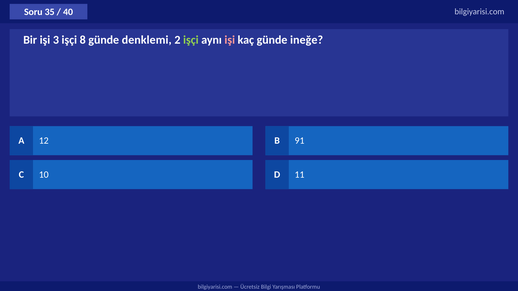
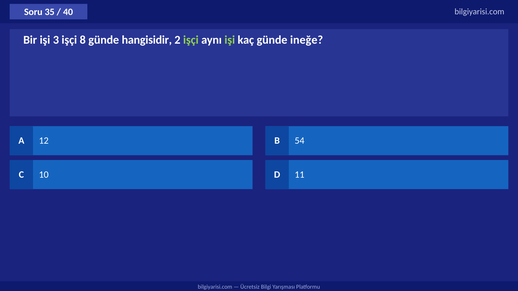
denklemi: denklemi -> hangisidir (147, 40)
işi colour: pink -> light green (230, 40)
91: 91 -> 54 (300, 141)
